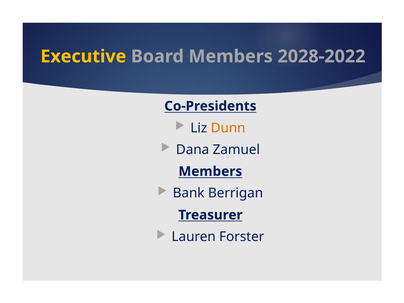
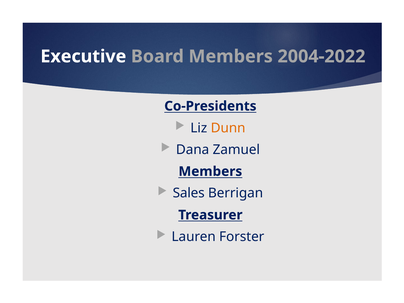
Executive colour: yellow -> white (83, 56)
2028-2022: 2028-2022 -> 2004-2022 (321, 56)
Bank: Bank -> Sales (189, 193)
